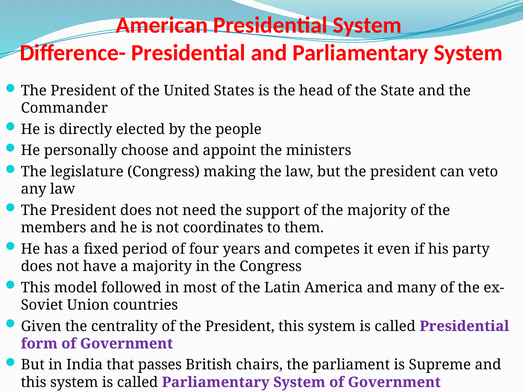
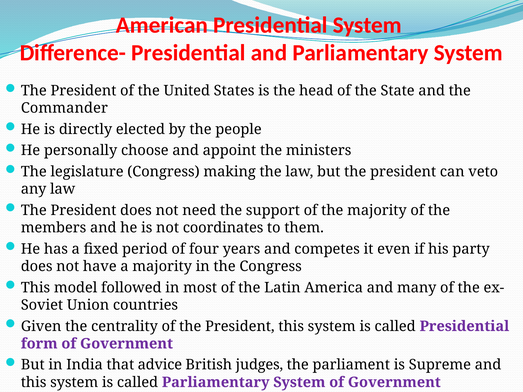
passes: passes -> advice (160, 365)
chairs: chairs -> judges (259, 365)
